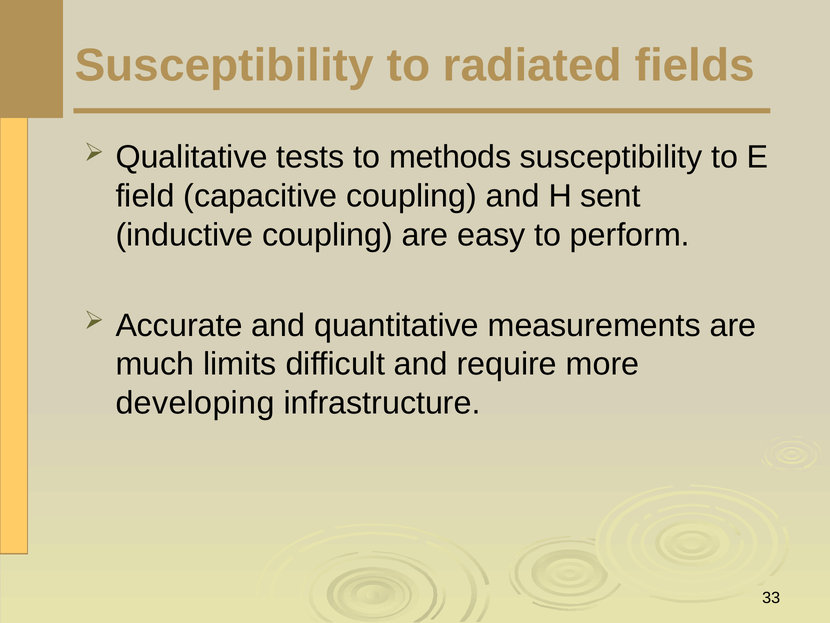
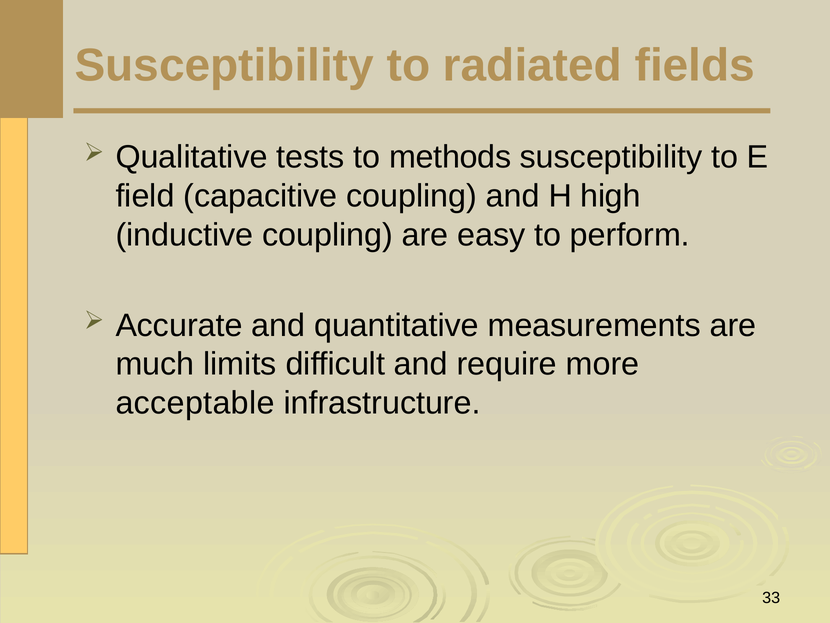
sent: sent -> high (610, 196)
developing: developing -> acceptable (195, 403)
